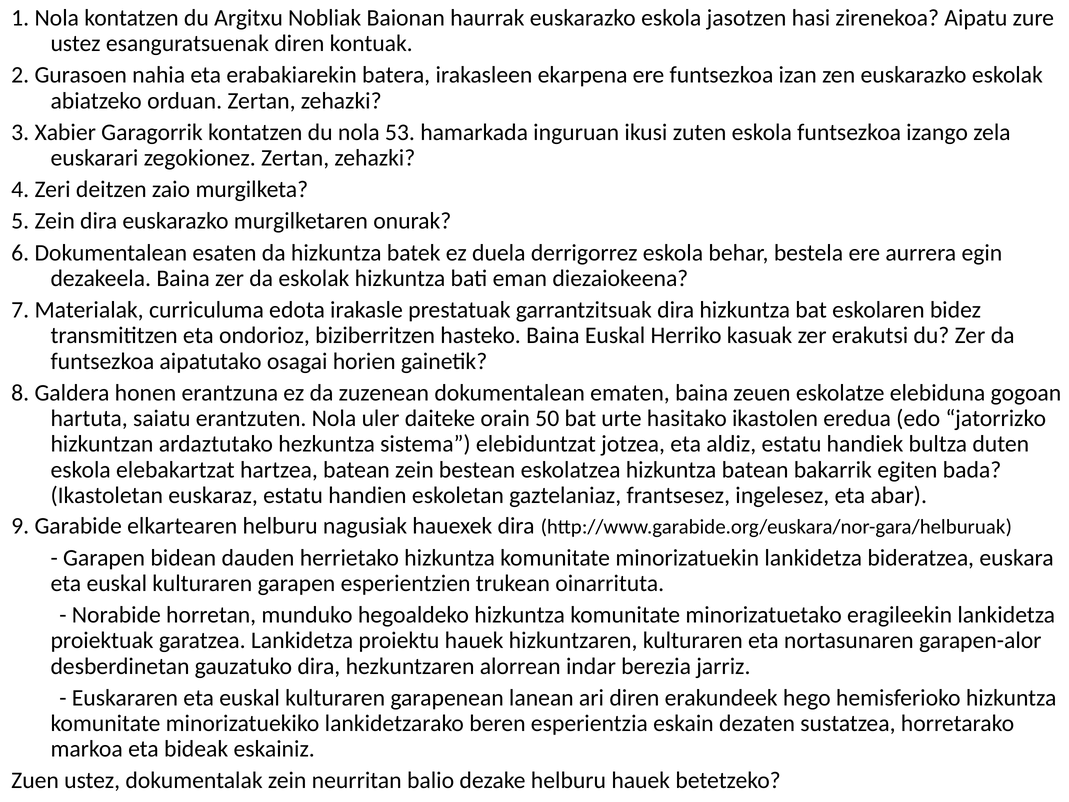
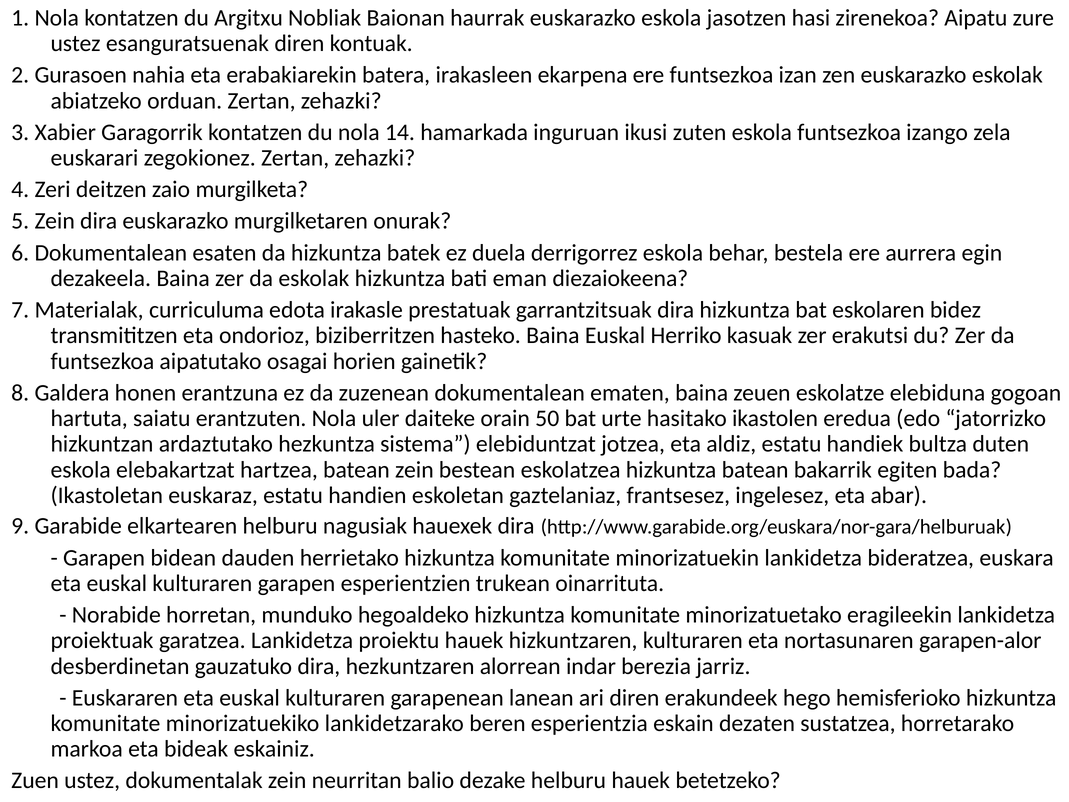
53: 53 -> 14 (400, 132)
